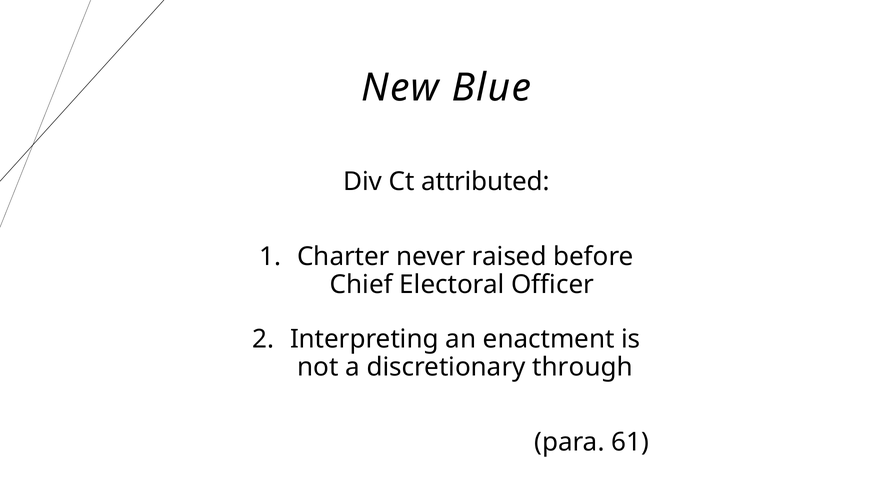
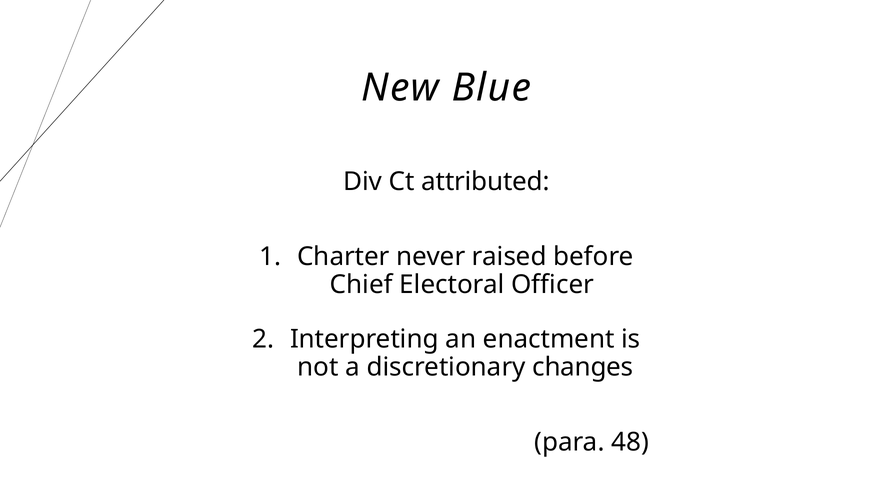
through: through -> changes (583, 367)
61: 61 -> 48 (630, 442)
